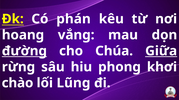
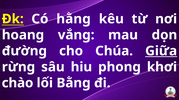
phán: phán -> hằng (74, 19)
đường underline: present -> none (24, 51)
Lũng: Lũng -> Bằng (74, 83)
